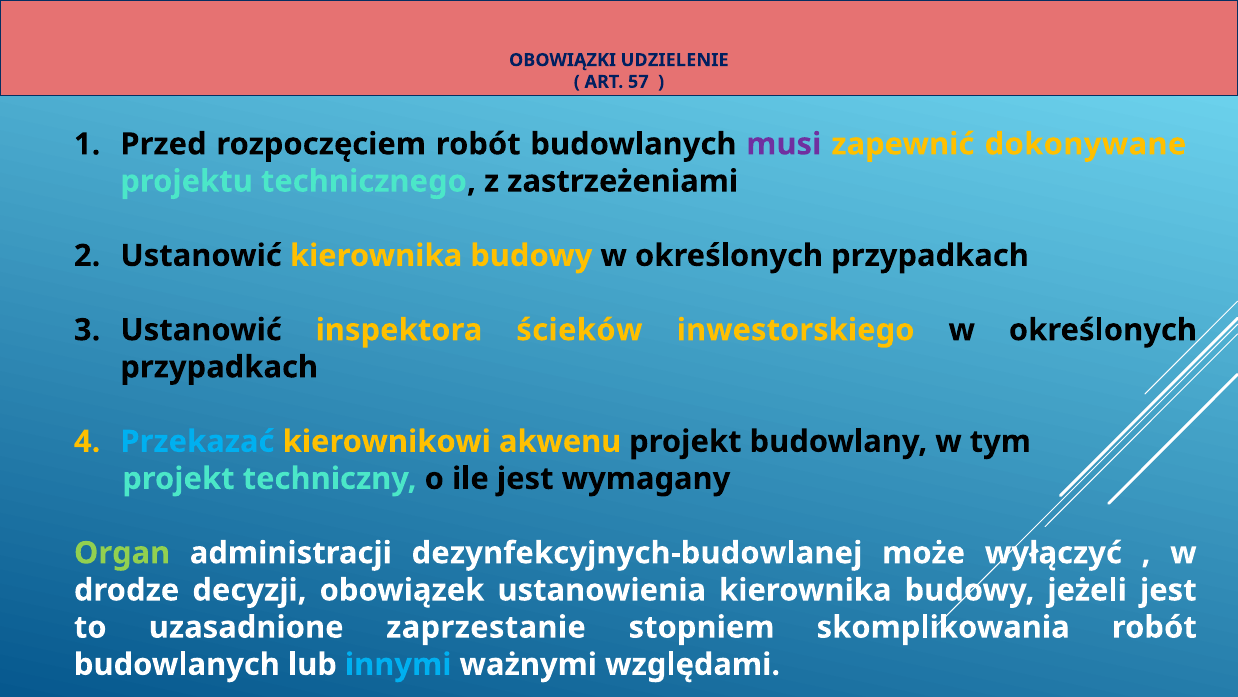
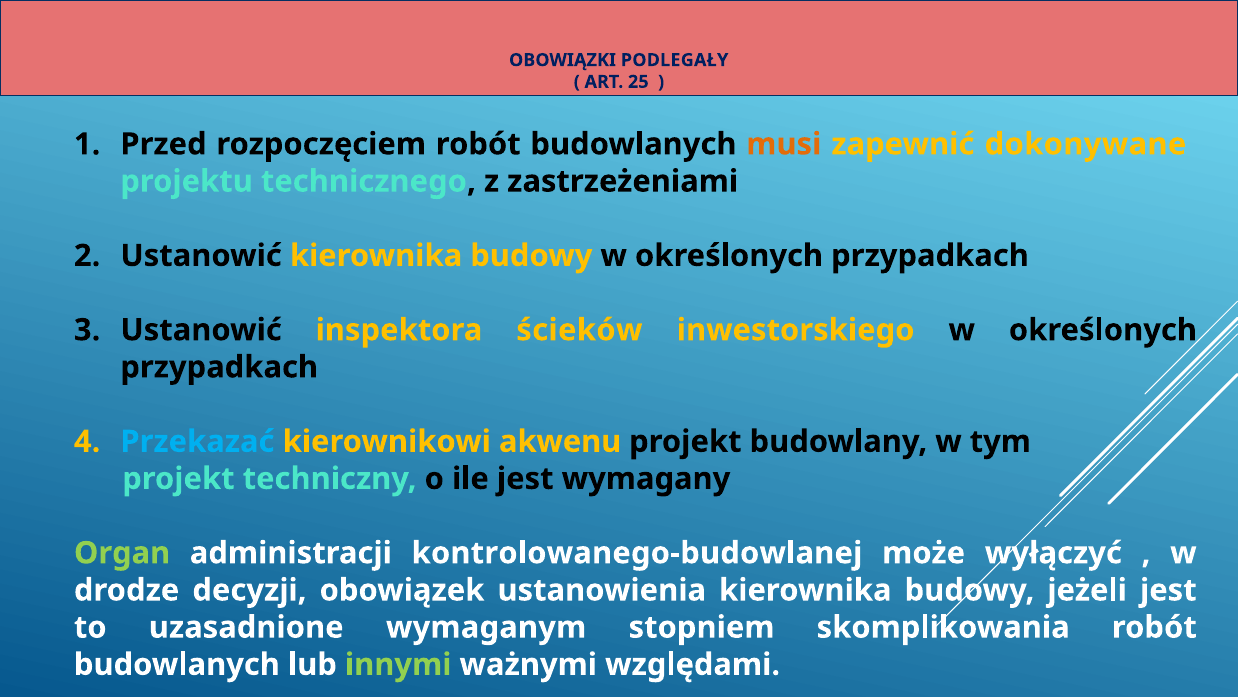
UDZIELENIE: UDZIELENIE -> PODLEGAŁY (675, 60)
57: 57 -> 25 (638, 82)
musi colour: purple -> orange (784, 144)
dezynfekcyjnych-budowlanej: dezynfekcyjnych-budowlanej -> kontrolowanego-budowlanej (637, 553)
zaprzestanie: zaprzestanie -> wymaganym (486, 627)
innymi colour: light blue -> light green (398, 664)
